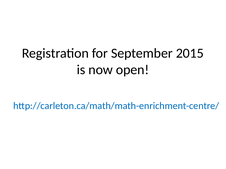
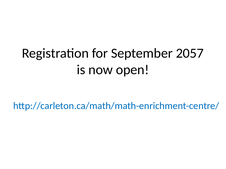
2015: 2015 -> 2057 (190, 53)
